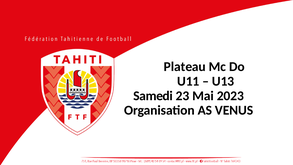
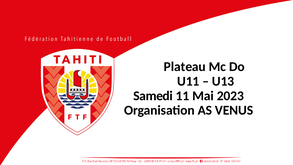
23: 23 -> 11 (183, 96)
